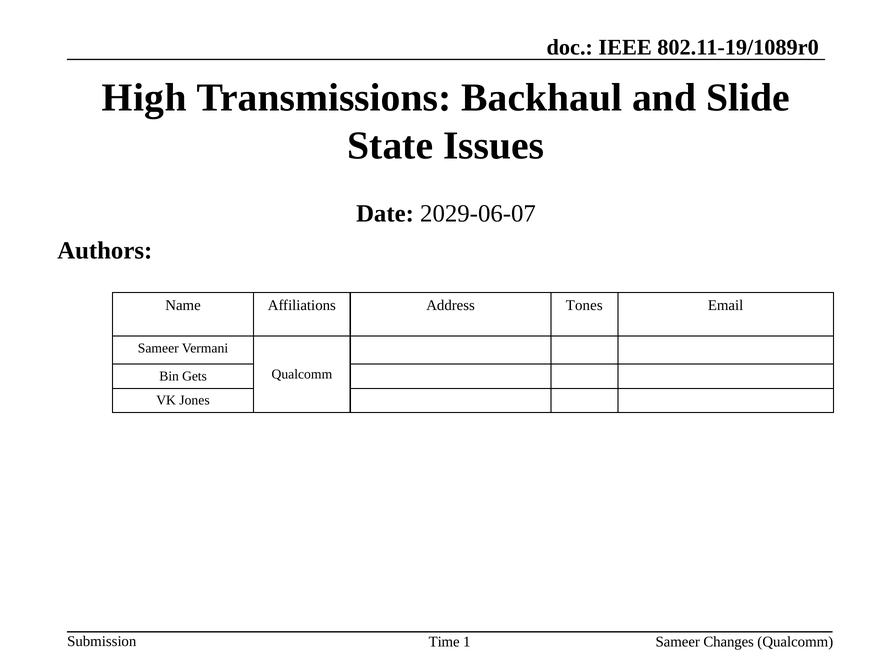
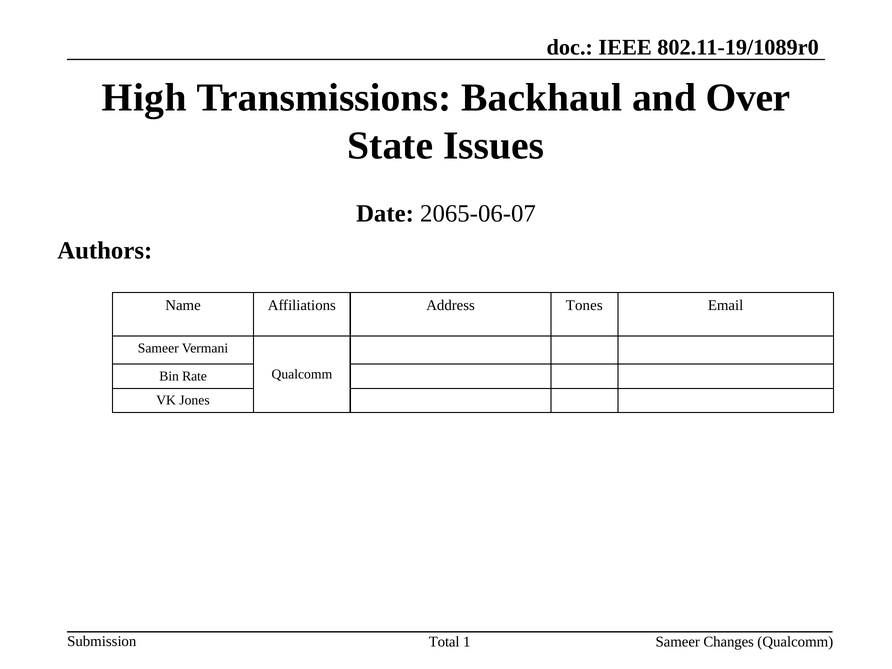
Slide: Slide -> Over (748, 98)
2029-06-07: 2029-06-07 -> 2065-06-07 (478, 213)
Gets: Gets -> Rate (195, 376)
Time: Time -> Total (444, 642)
